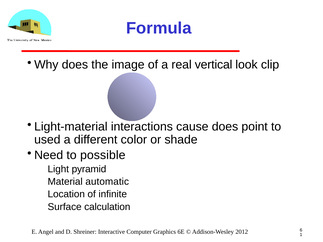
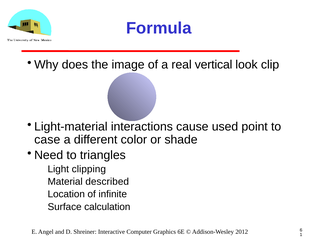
does: does -> used (225, 127)
used: used -> case (47, 140)
possible: possible -> triangles (103, 155)
pyramid: pyramid -> clipping (89, 169)
automatic: automatic -> described (107, 182)
